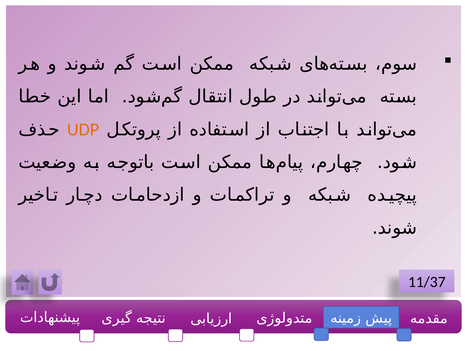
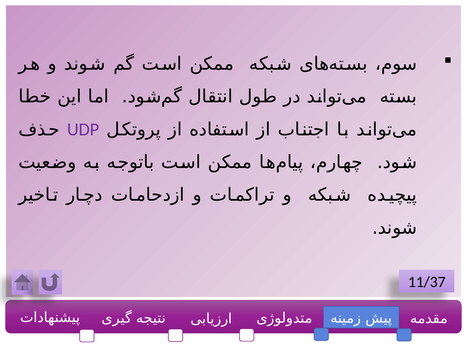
UDP colour: orange -> purple (83, 129)
